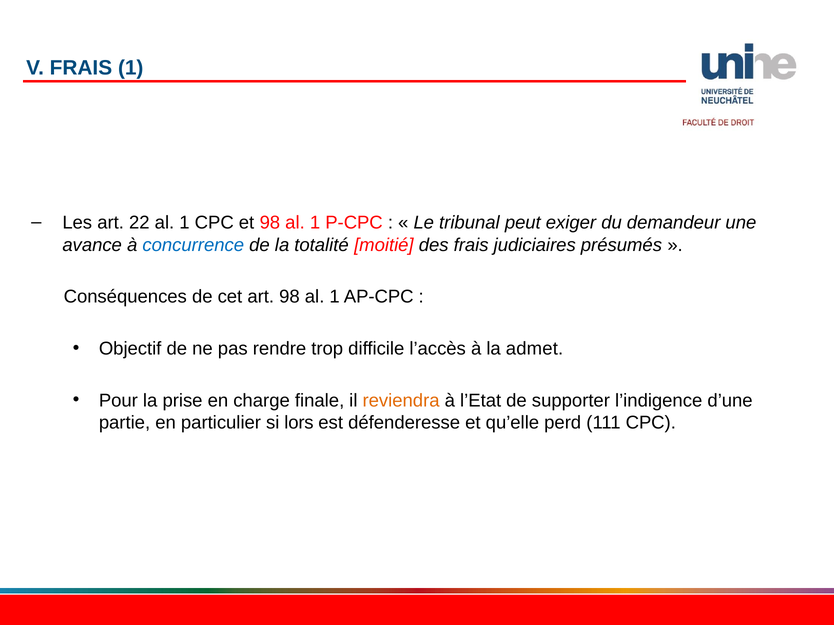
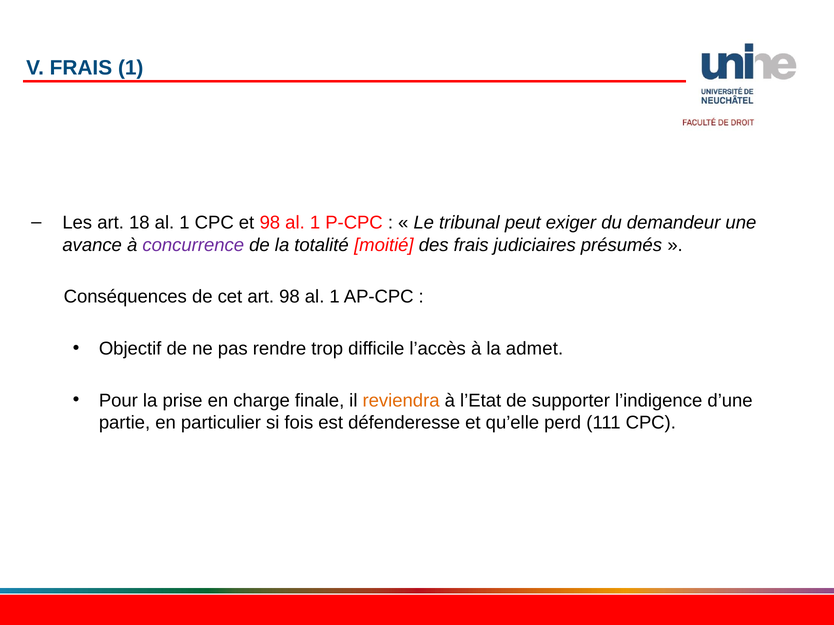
22: 22 -> 18 (139, 223)
concurrence colour: blue -> purple (193, 245)
lors: lors -> fois (299, 423)
